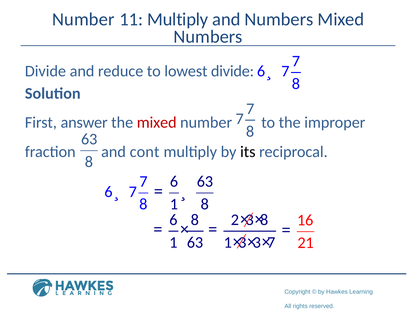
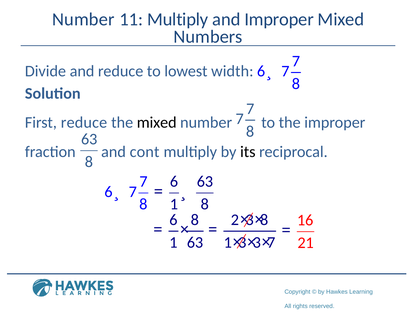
and Numbers: Numbers -> Improper (279, 19)
lowest divide: divide -> width (232, 71)
First answer: answer -> reduce (84, 123)
mixed colour: red -> black (157, 123)
